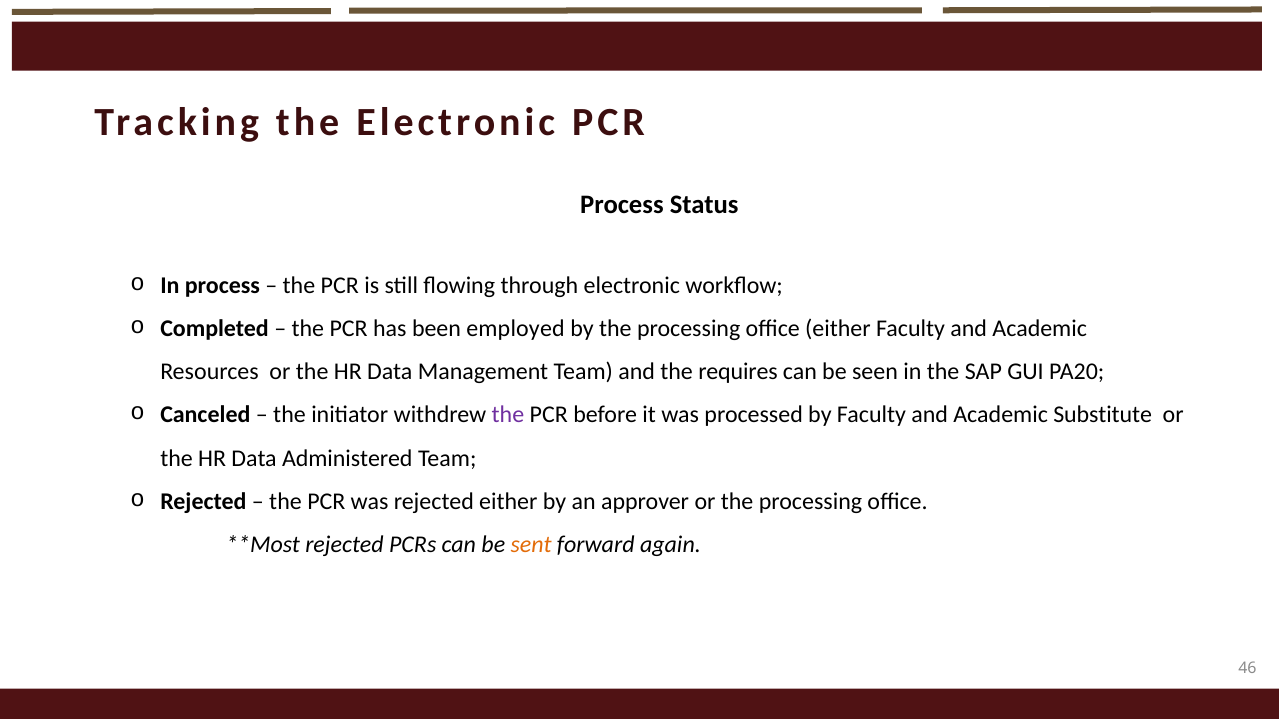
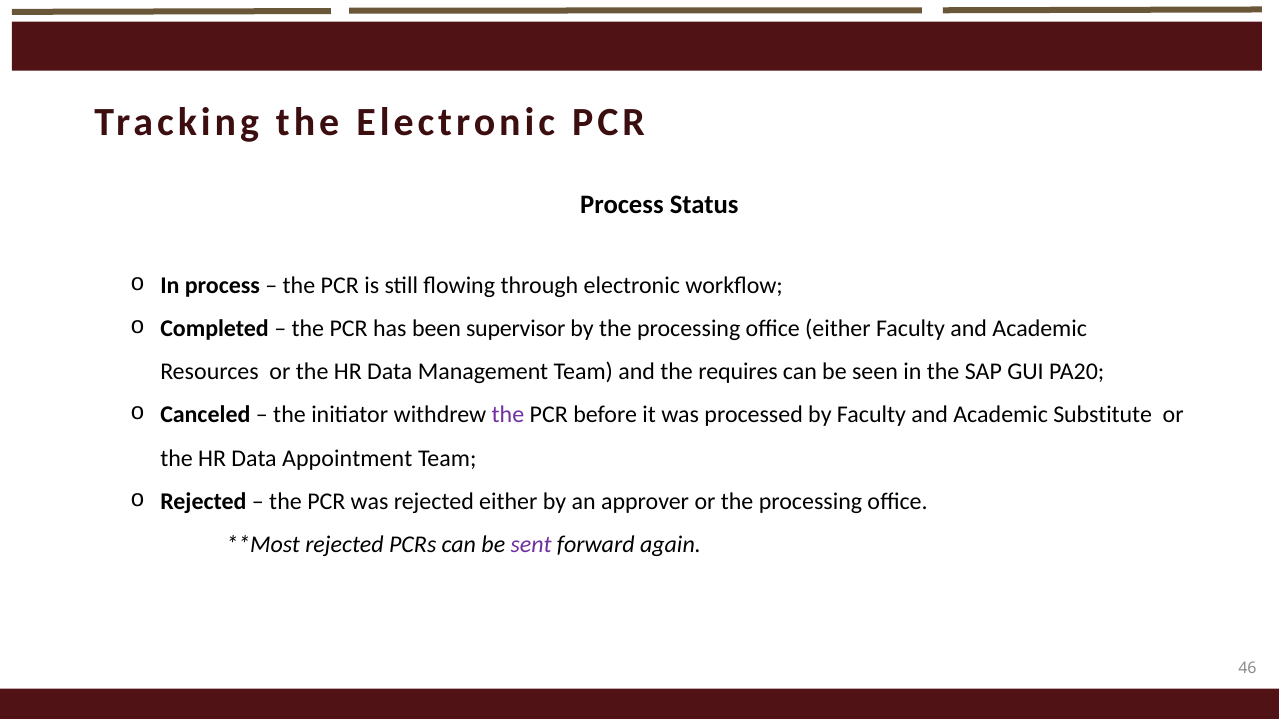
employed: employed -> supervisor (516, 329)
Administered: Administered -> Appointment (347, 458)
sent colour: orange -> purple (531, 545)
